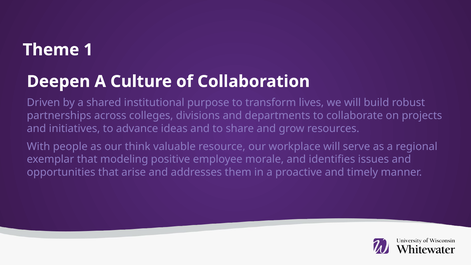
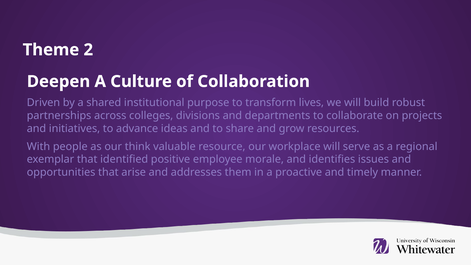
1: 1 -> 2 (88, 50)
modeling: modeling -> identified (124, 159)
